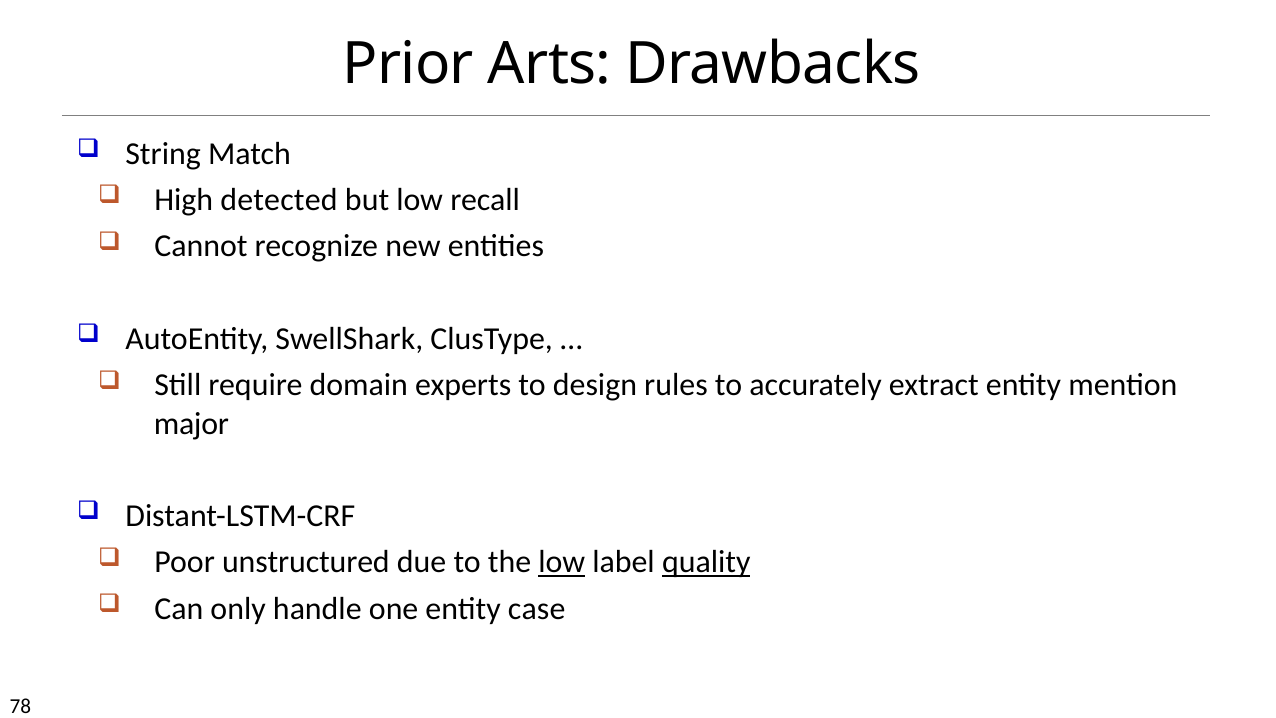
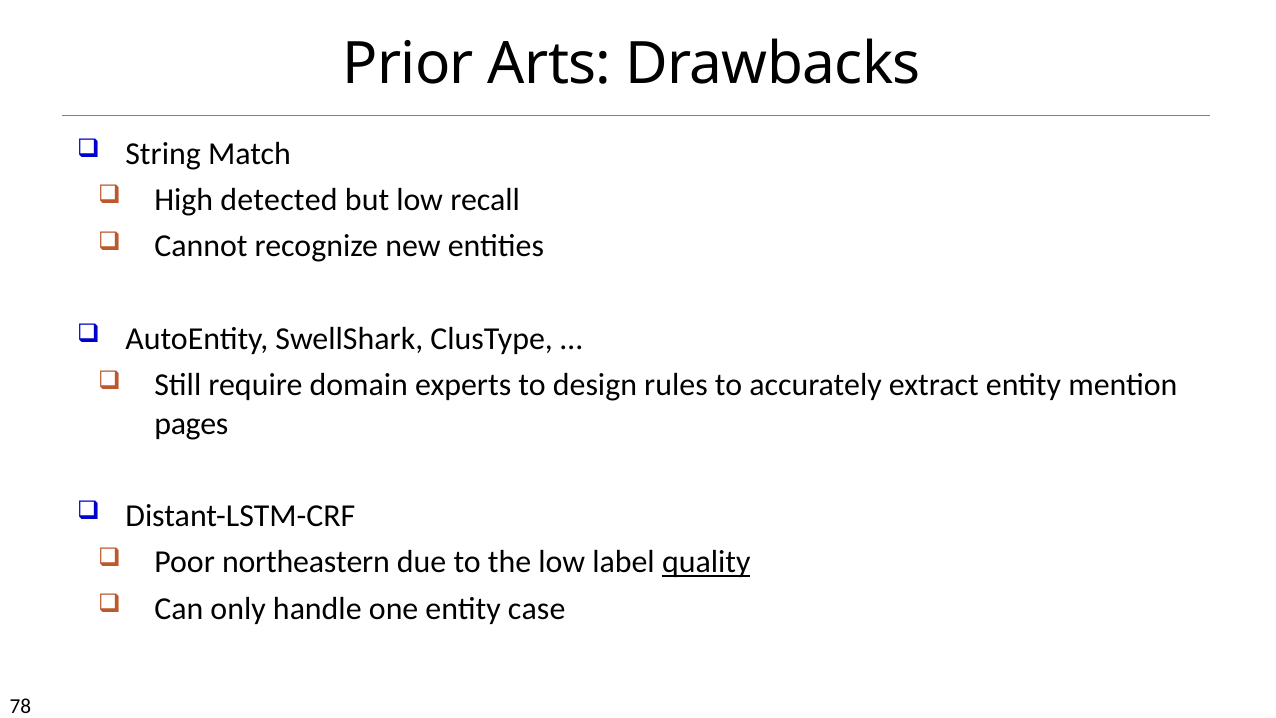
major: major -> pages (191, 423)
unstructured: unstructured -> northeastern (306, 562)
low underline: present -> none (562, 562)
